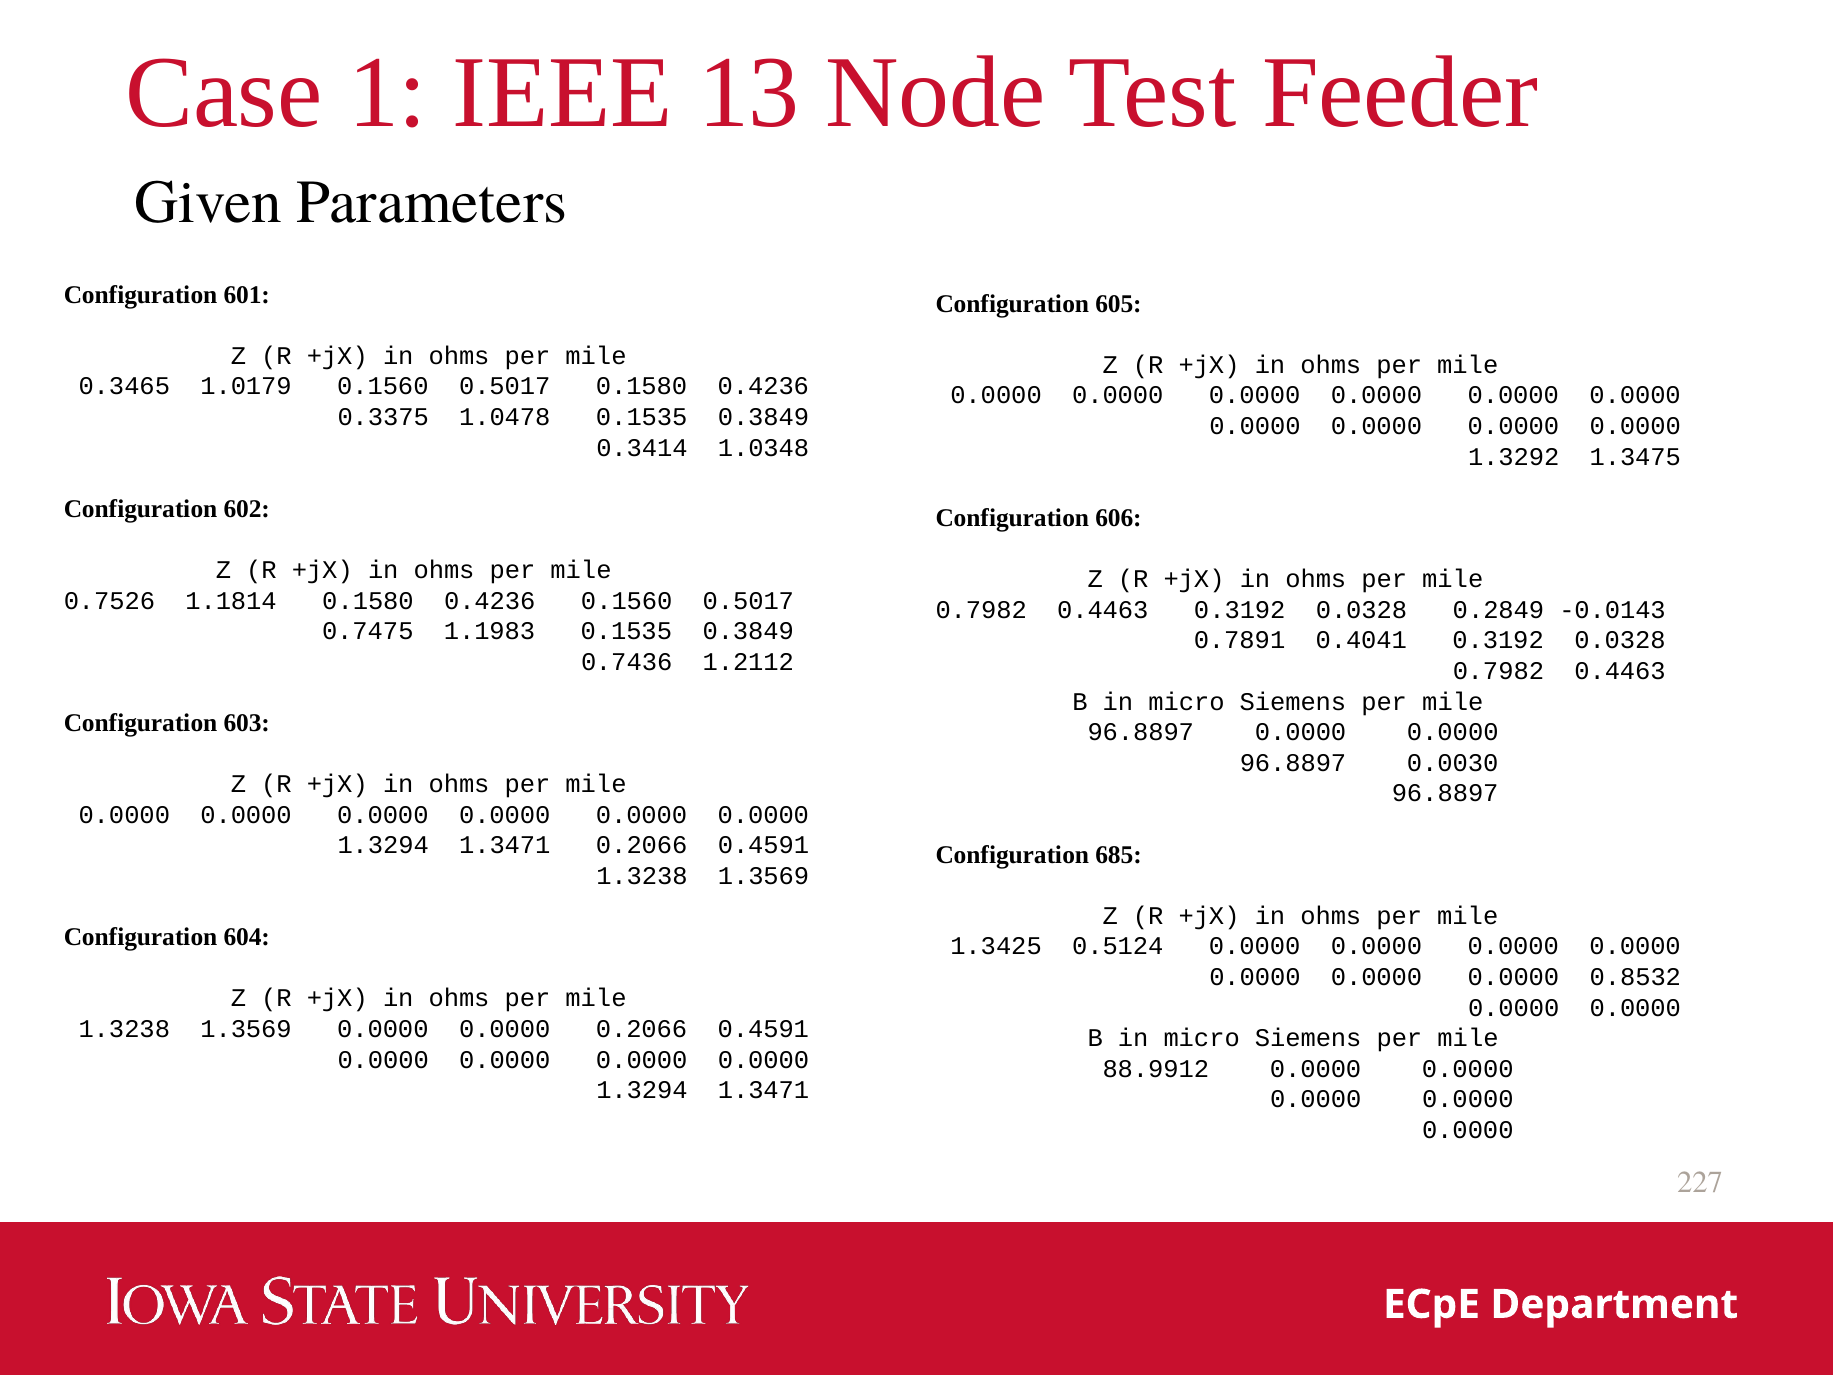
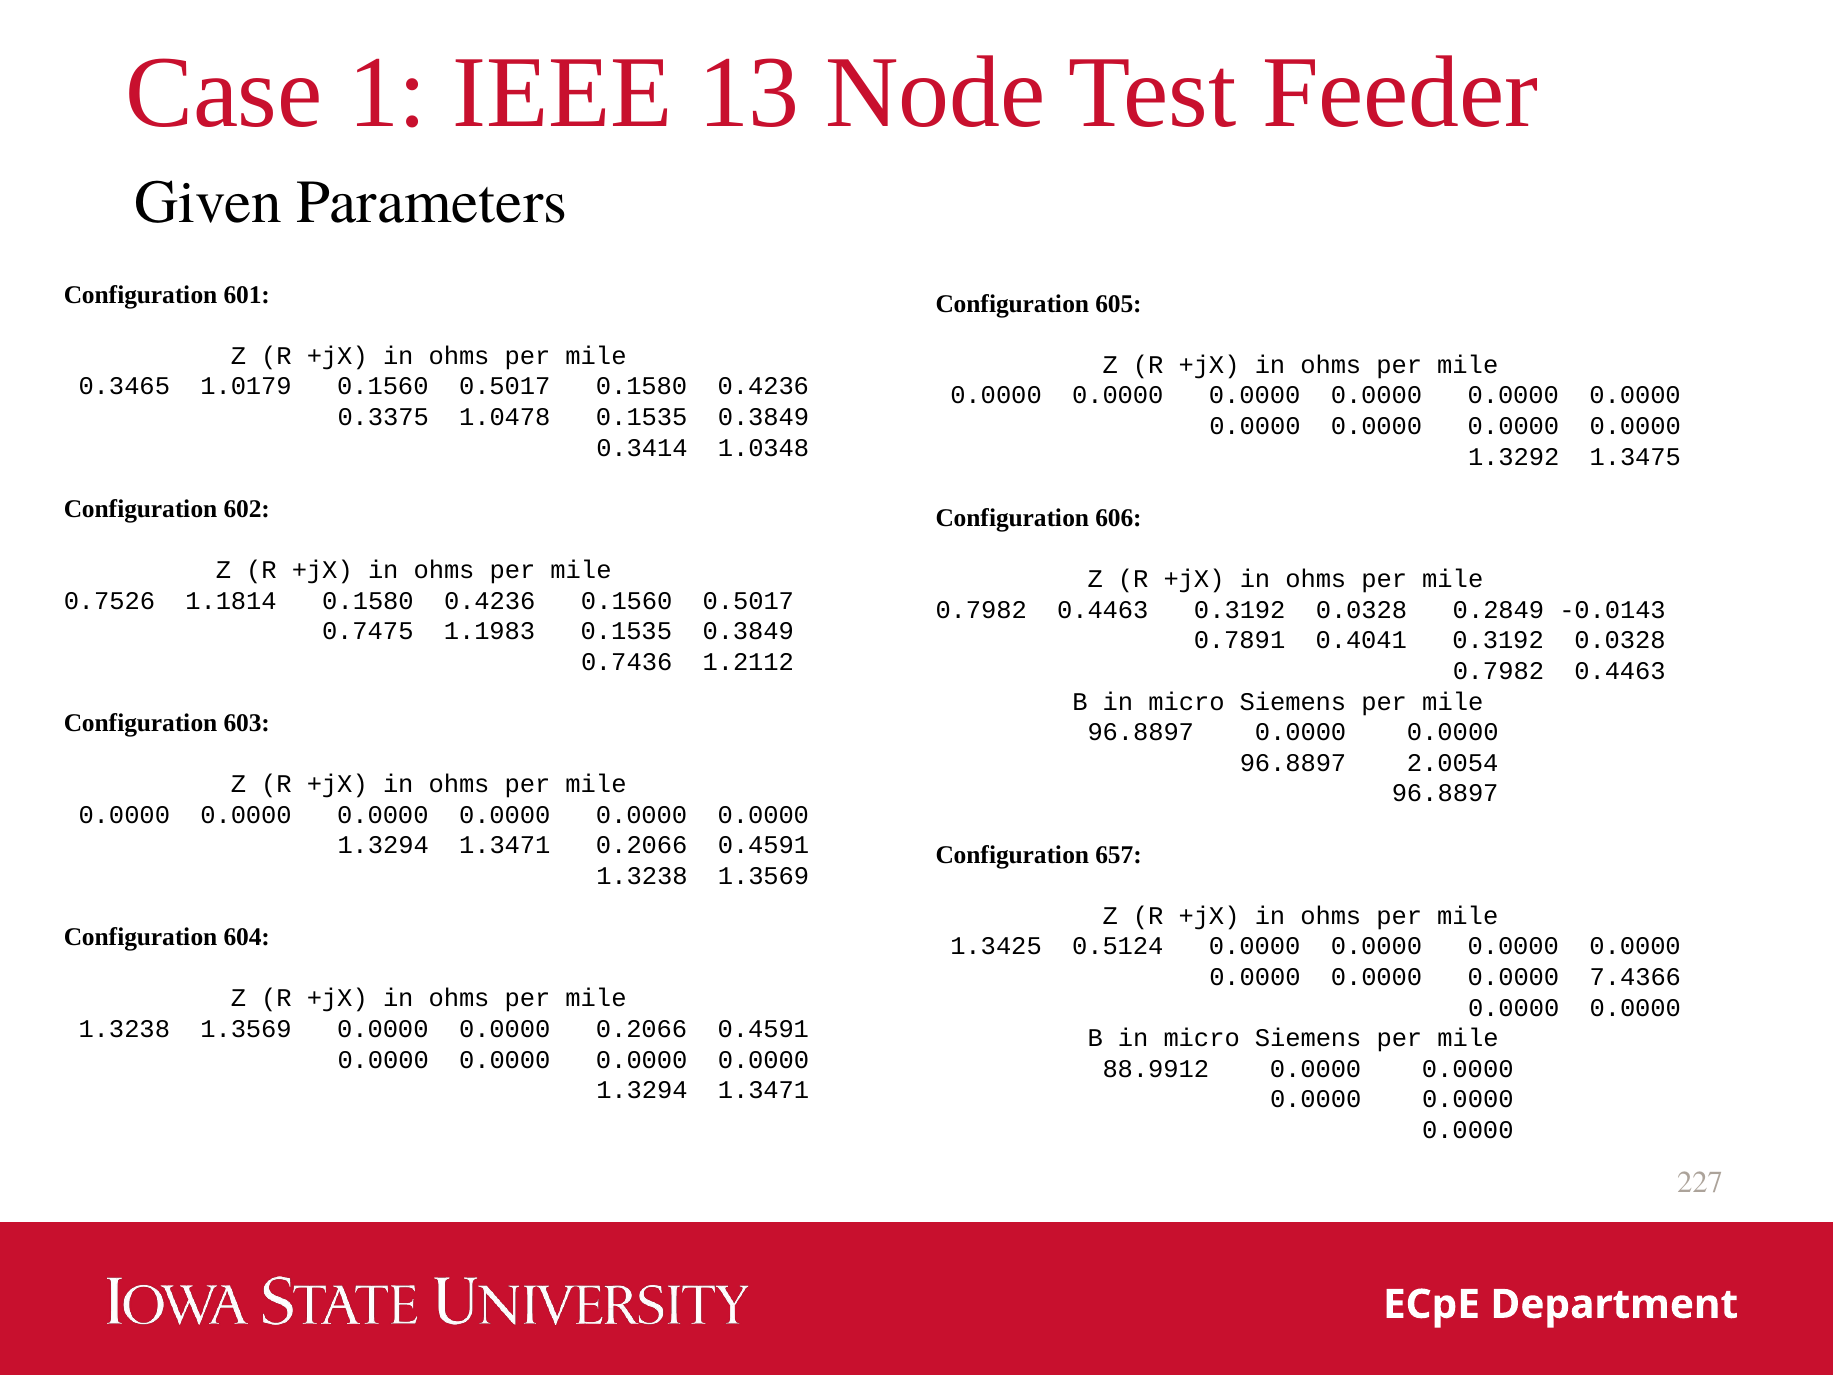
0.0030: 0.0030 -> 2.0054 (1453, 763)
685: 685 -> 657 (1119, 854)
0.8532: 0.8532 -> 7.4366 (1635, 977)
